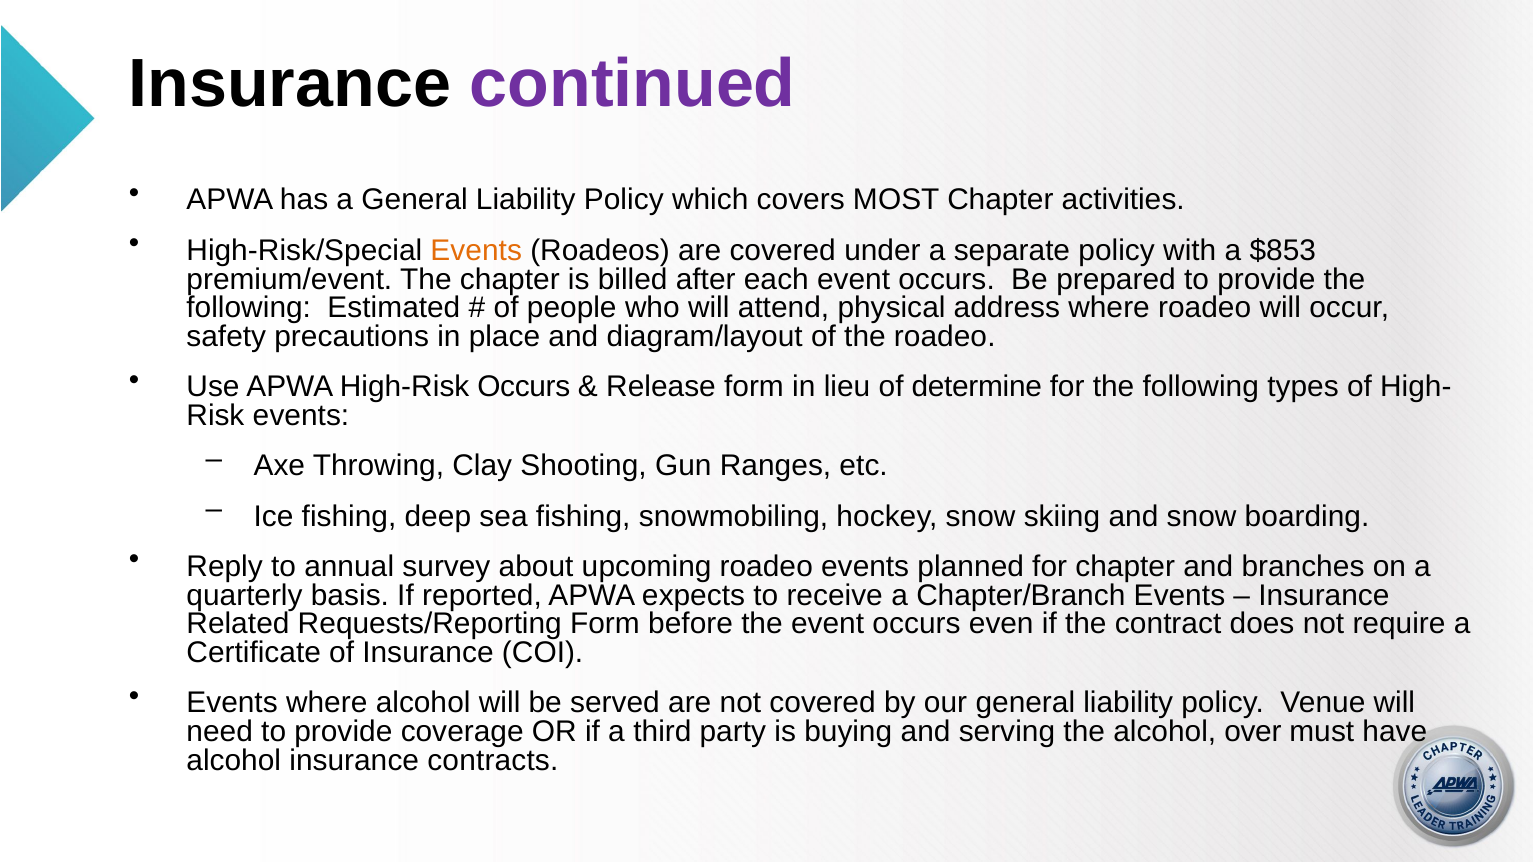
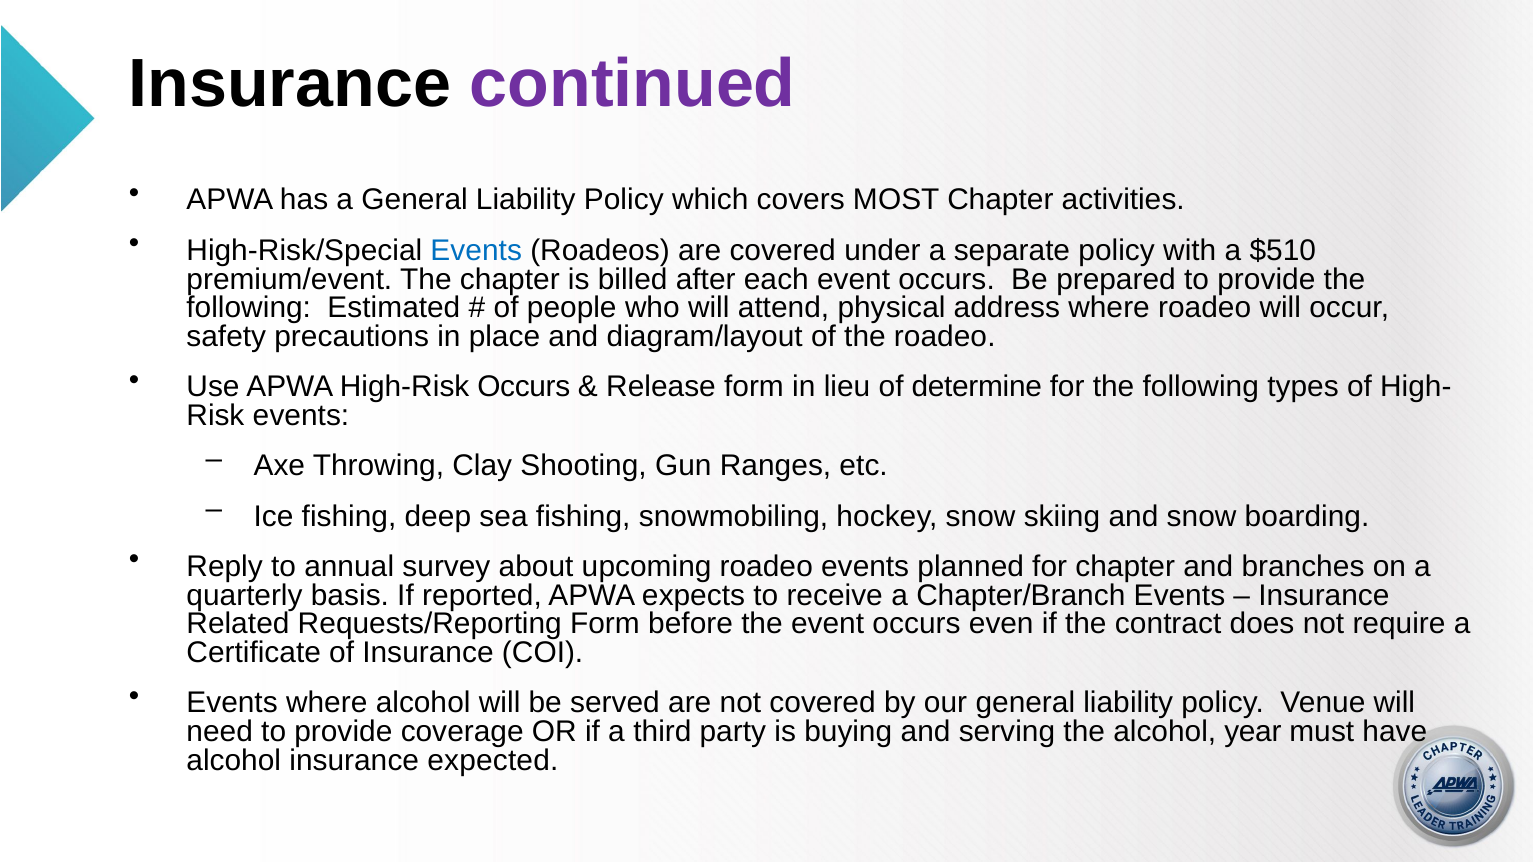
Events colour: orange -> blue (476, 251)
$853: $853 -> $510 (1283, 251)
over: over -> year (1253, 732)
contracts: contracts -> expected (493, 761)
